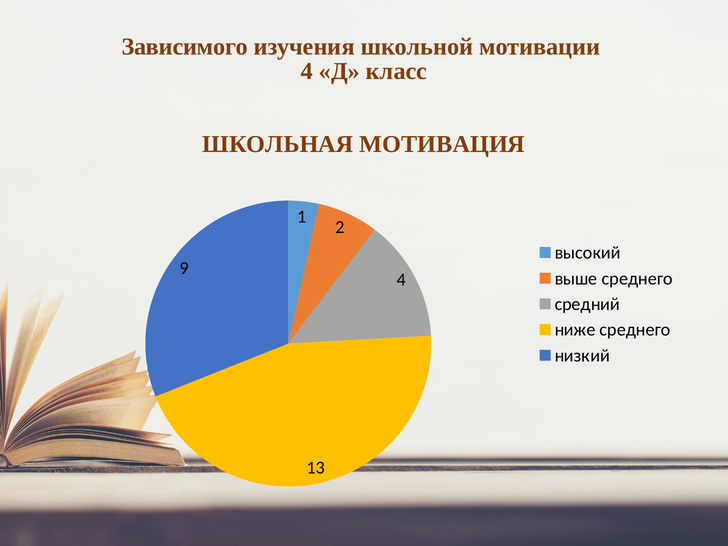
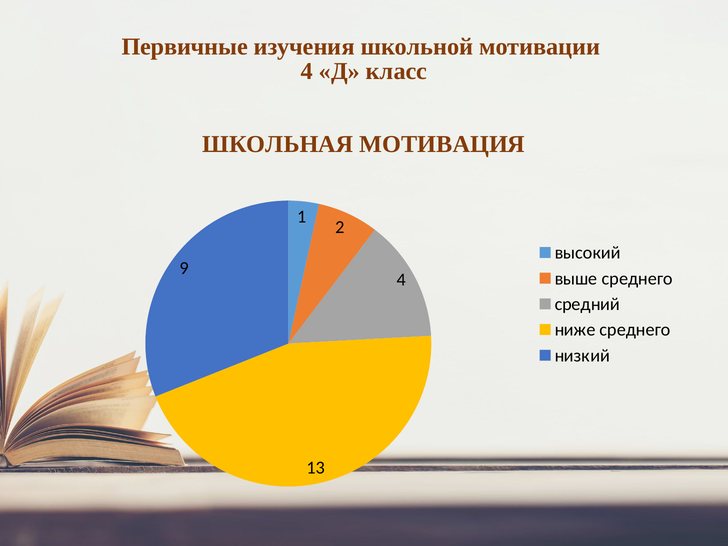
Зависимого: Зависимого -> Первичные (185, 47)
